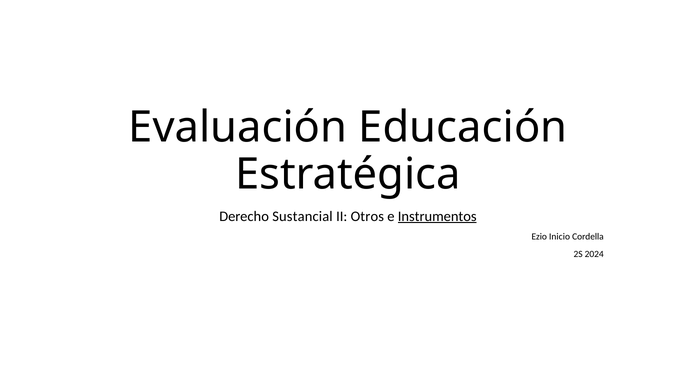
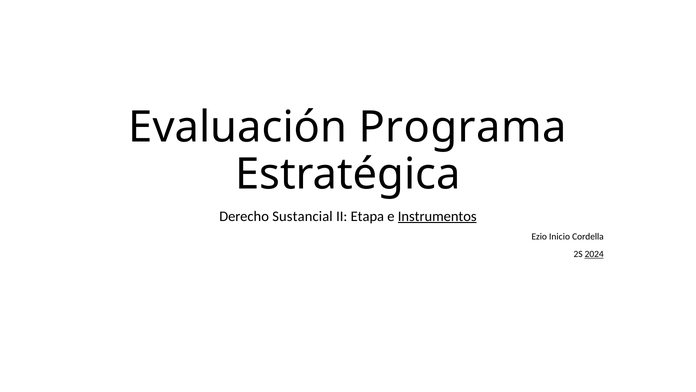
Educación: Educación -> Programa (463, 127)
Otros: Otros -> Etapa (367, 216)
2024 underline: none -> present (594, 254)
